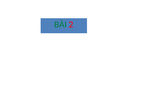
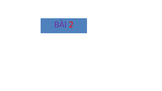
BÀI colour: green -> purple (60, 24)
